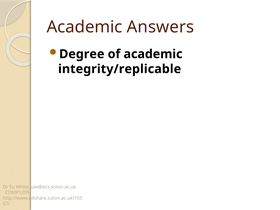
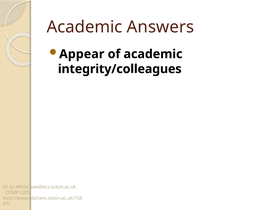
Degree: Degree -> Appear (82, 54)
integrity/replicable: integrity/replicable -> integrity/colleagues (120, 69)
